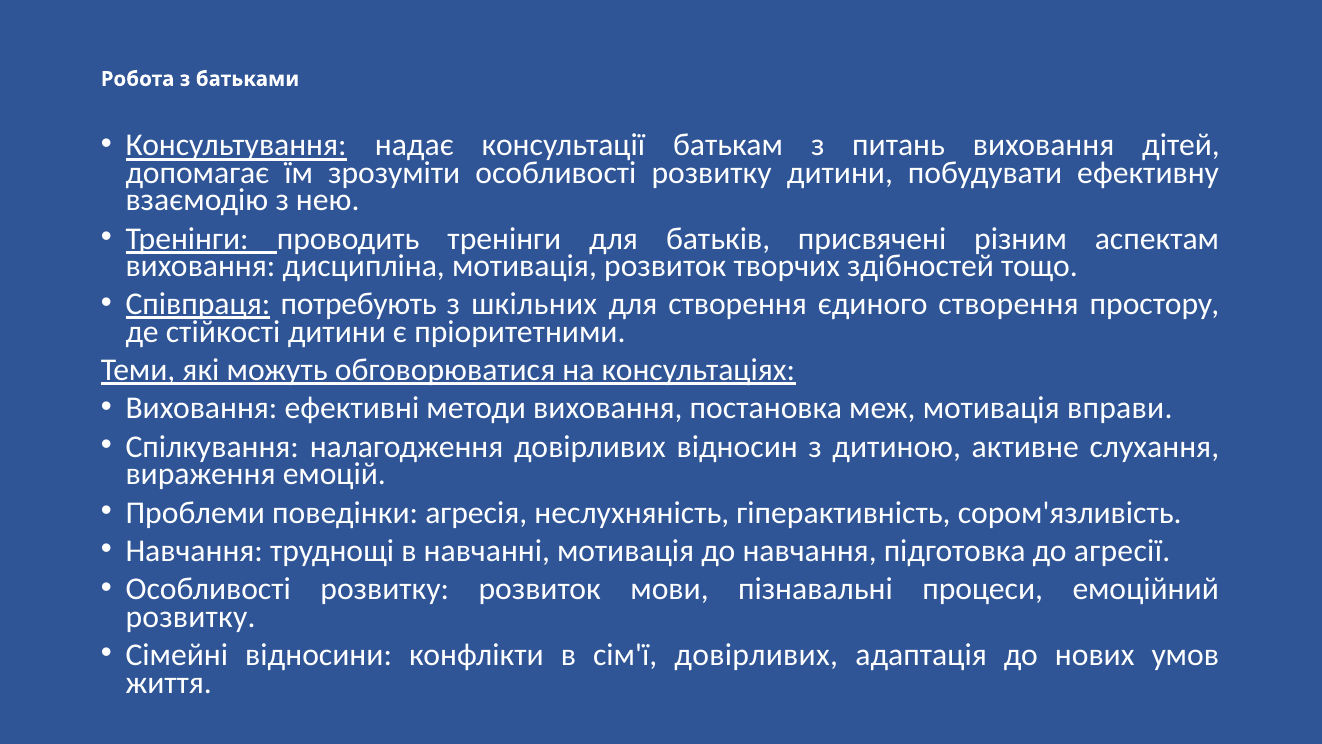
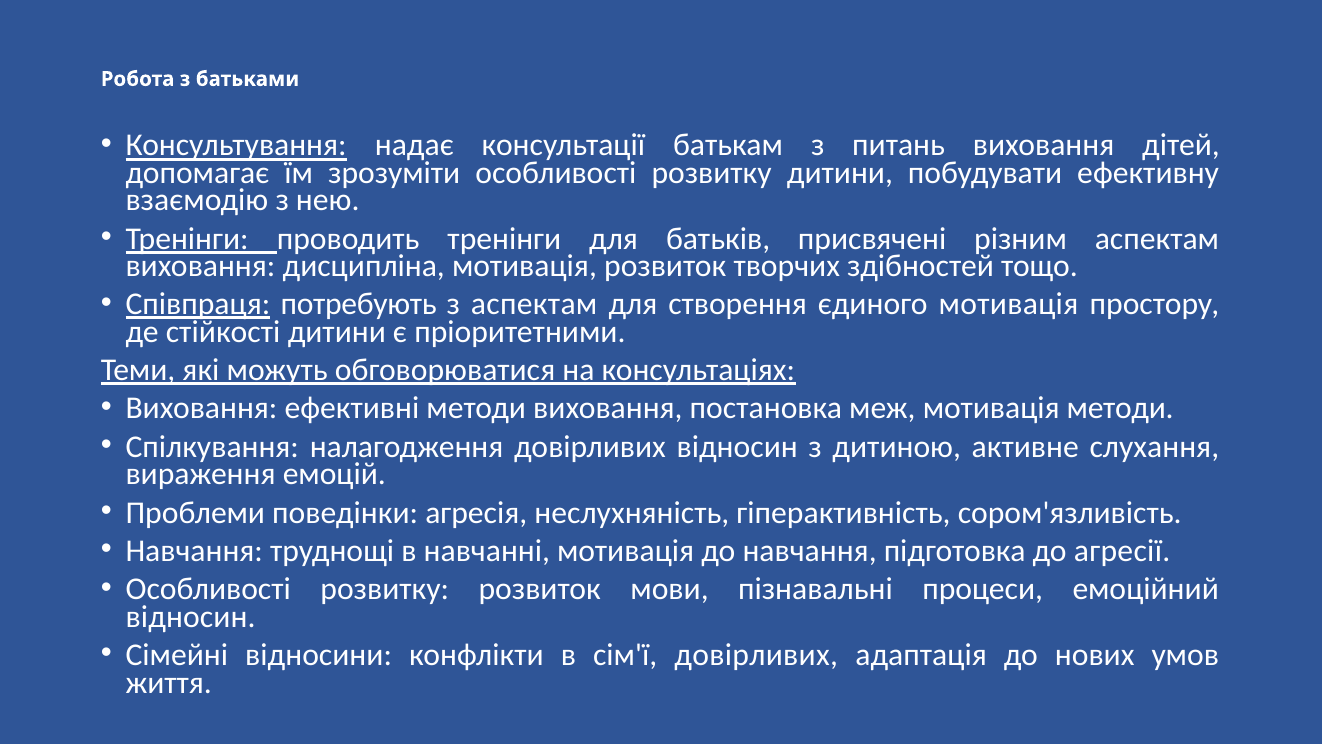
з шкільних: шкільних -> аспектам (534, 304)
єдиного створення: створення -> мотивація (1008, 304)
мотивація вправи: вправи -> методи (1120, 408)
розвитку: розвитку -> відносин (191, 616)
